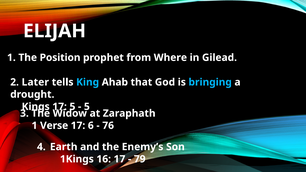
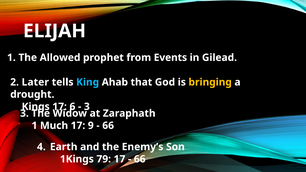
Position: Position -> Allowed (60, 58)
Where: Where -> Events (170, 58)
bringing colour: light blue -> yellow (210, 82)
17 5: 5 -> 6 (72, 107)
5: 5 -> 3 (87, 107)
Verse: Verse -> Much (54, 126)
6: 6 -> 9 (91, 126)
76: 76 -> 66 (108, 126)
16: 16 -> 79 (104, 159)
79: 79 -> 66 (140, 159)
